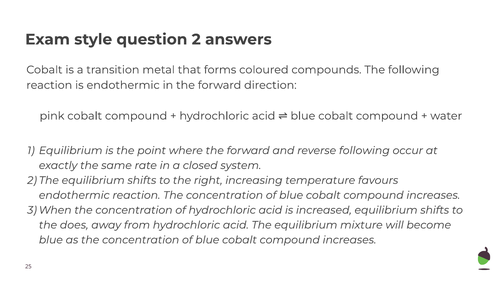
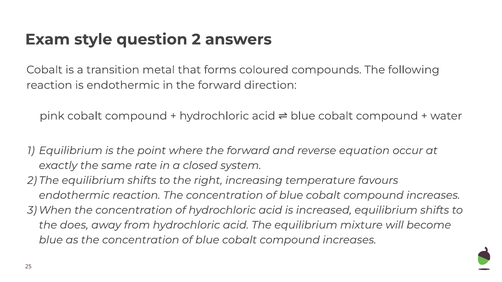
reverse following: following -> equation (364, 151)
